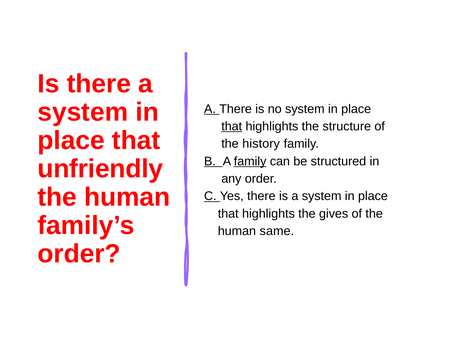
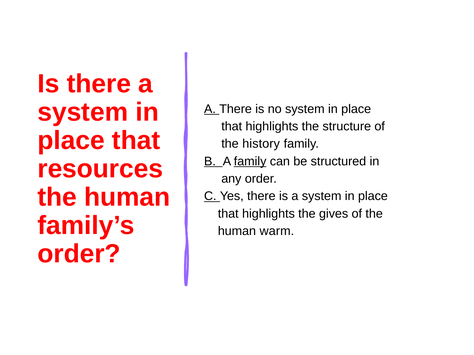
that underline: present -> none (232, 127)
unfriendly: unfriendly -> resources (100, 169)
same: same -> warm (277, 231)
